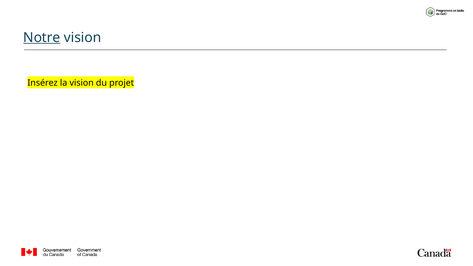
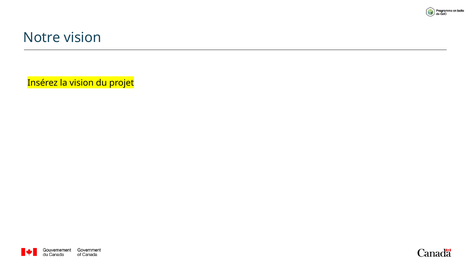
Notre underline: present -> none (42, 37)
